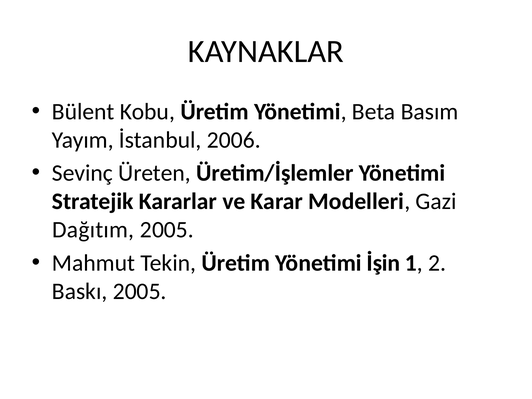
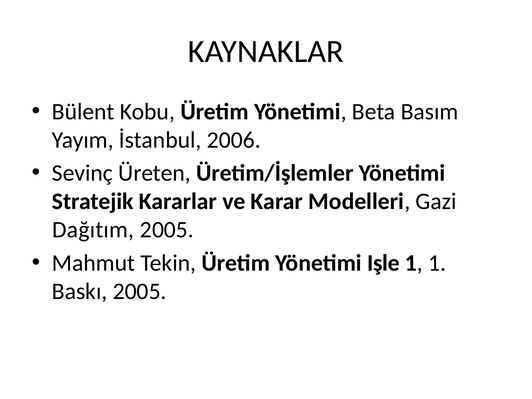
İşin: İşin -> Işle (383, 263)
1 2: 2 -> 1 (437, 263)
